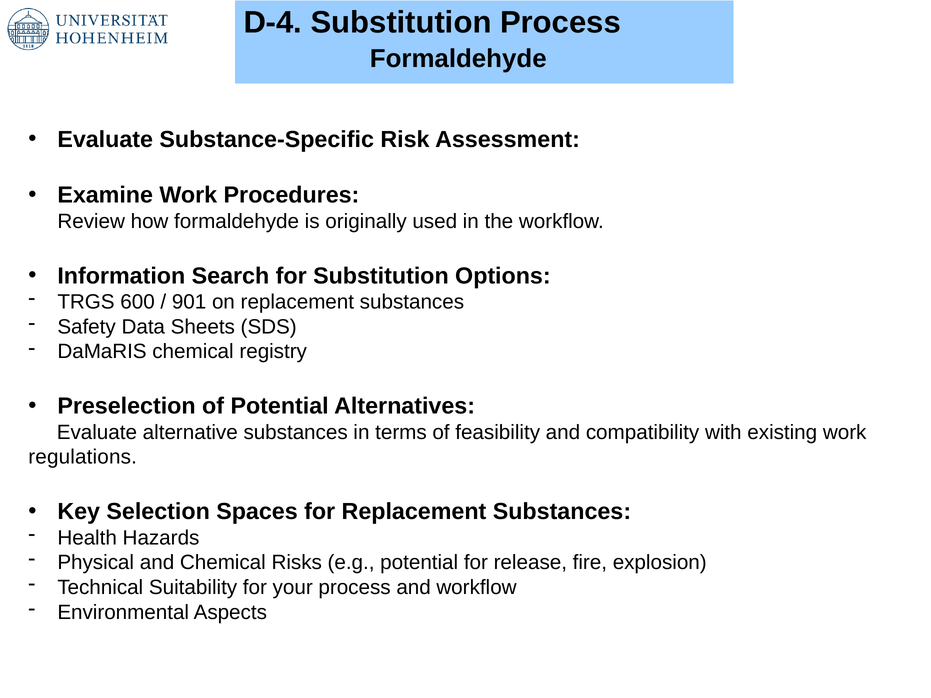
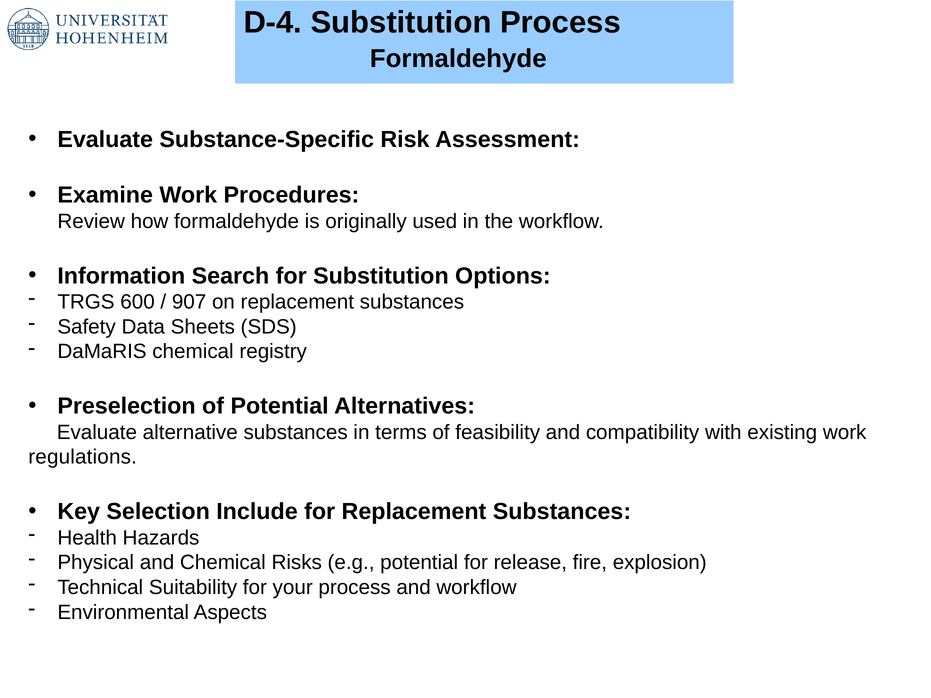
901: 901 -> 907 (189, 302)
Spaces: Spaces -> Include (257, 512)
